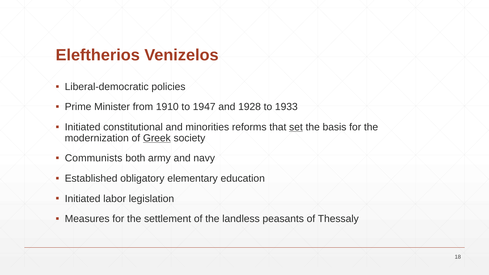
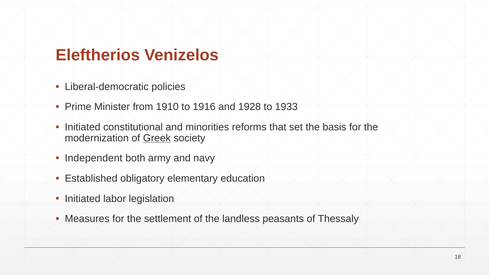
1947: 1947 -> 1916 (204, 107)
set underline: present -> none (296, 127)
Communists: Communists -> Independent (94, 158)
